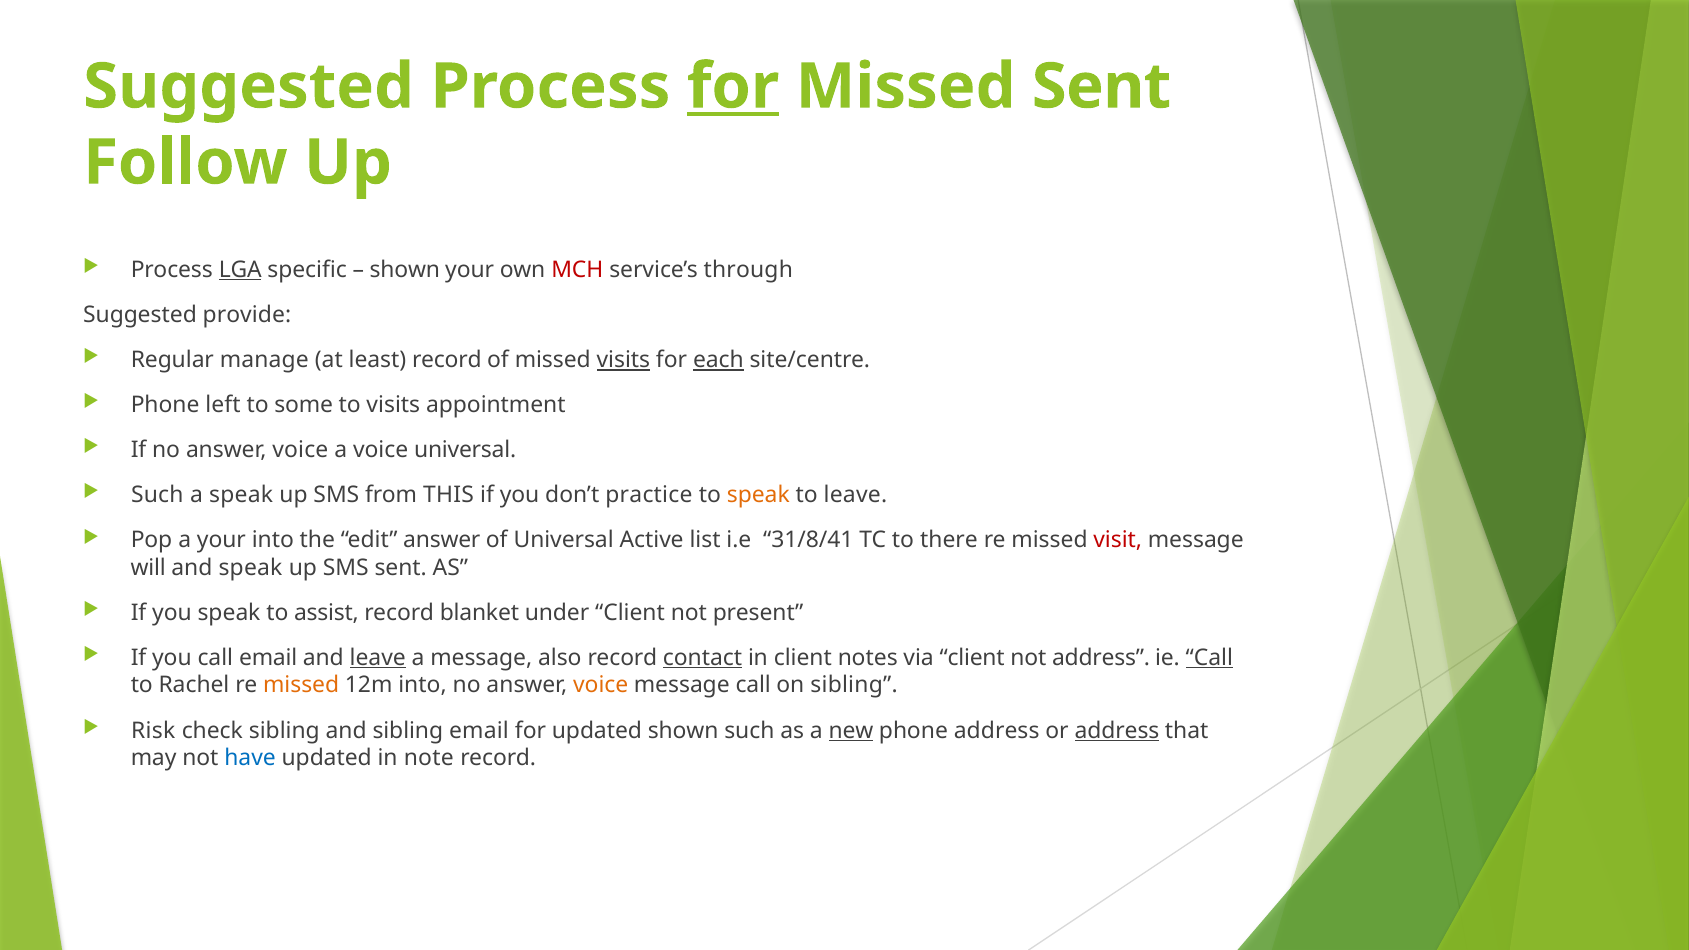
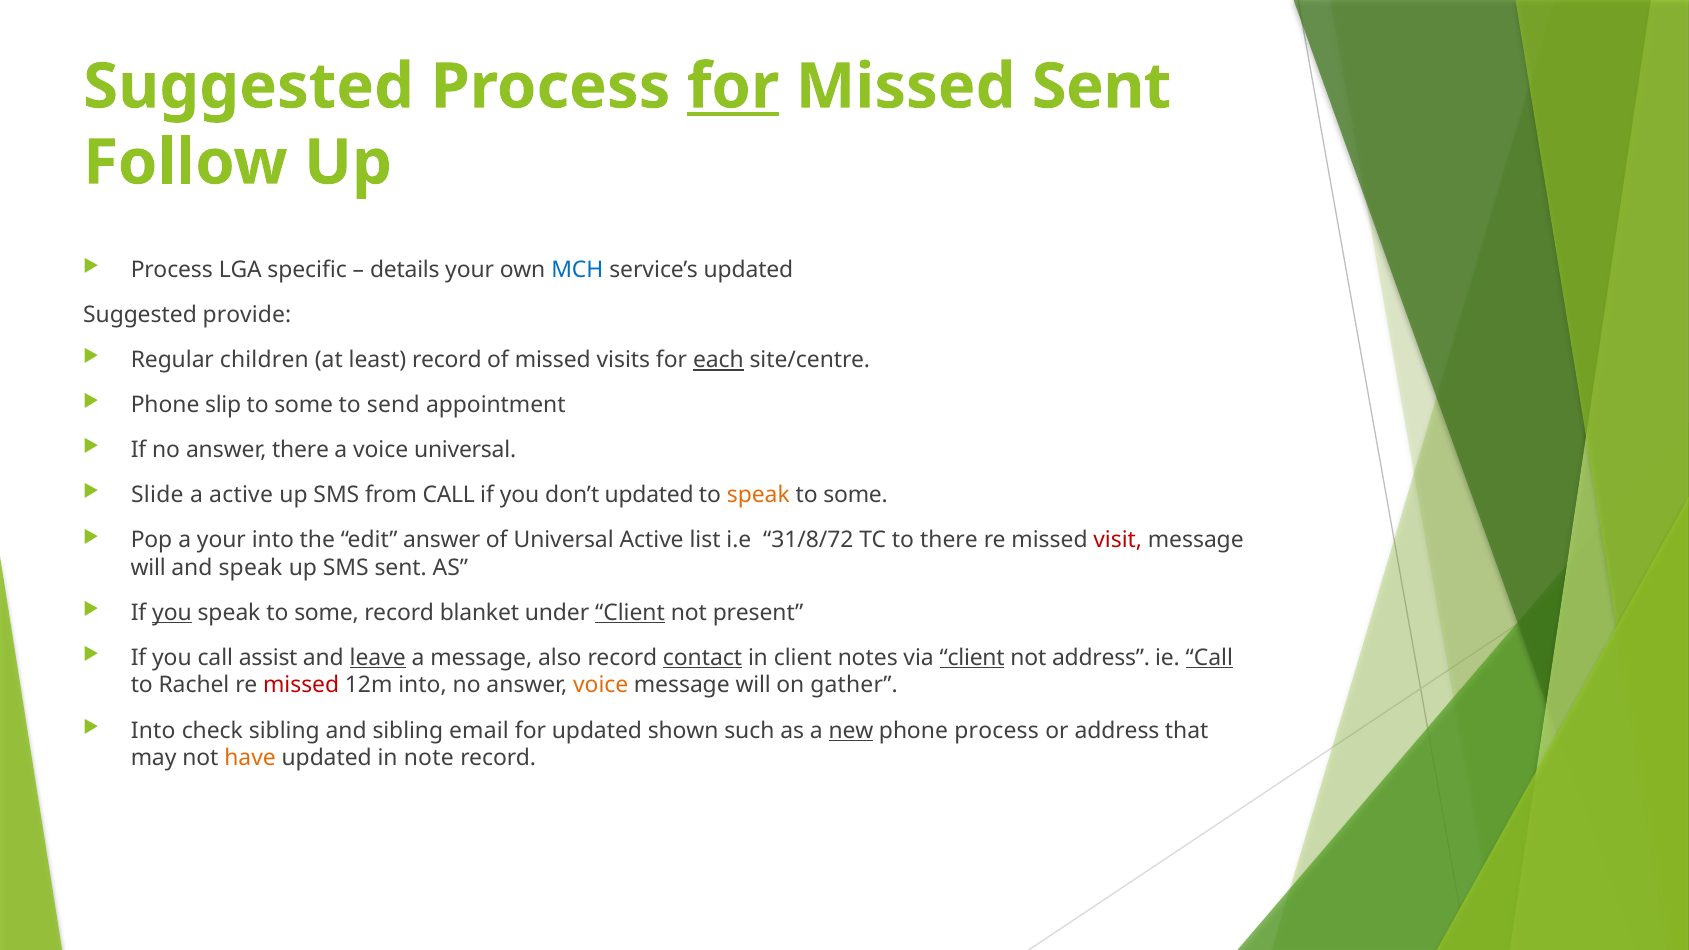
LGA underline: present -> none (240, 270)
shown: shown -> details (405, 270)
MCH colour: red -> blue (577, 270)
service’s through: through -> updated (748, 270)
manage: manage -> children (264, 360)
visits underline: present -> none (623, 360)
left: left -> slip (223, 405)
to visits: visits -> send (393, 405)
If no answer voice: voice -> there (301, 450)
Such: Such -> Slide (157, 495)
a speak: speak -> active (241, 495)
from THIS: THIS -> CALL (449, 495)
don’t practice: practice -> updated (649, 495)
leave: leave -> some (856, 495)
31/8/41: 31/8/41 -> 31/8/72 (808, 540)
you underline: none -> present (172, 613)
assist: assist -> some (326, 613)
Client underline: none -> present (630, 613)
call email: email -> assist (268, 658)
client underline: none -> present (972, 658)
missed colour: orange -> red (301, 685)
call: call -> will (753, 685)
on sibling: sibling -> gather (854, 685)
Risk: Risk -> Into (153, 731)
phone address: address -> process (997, 731)
address underline: present -> none (1117, 731)
have colour: blue -> orange (250, 758)
